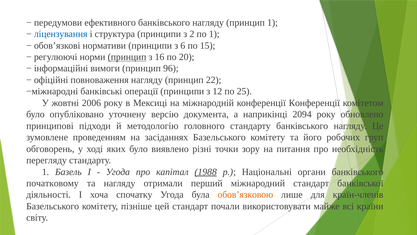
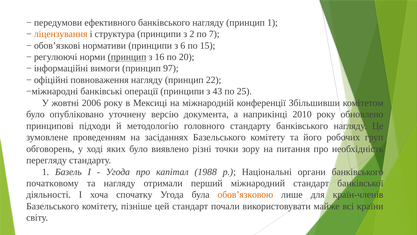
ліцензування colour: blue -> orange (61, 34)
по 1: 1 -> 7 (214, 34)
96: 96 -> 97 (171, 68)
12: 12 -> 43 (217, 91)
конференції Конференції: Конференції -> Збільшивши (314, 103)
2094: 2094 -> 2010 (302, 114)
1988 underline: present -> none (206, 172)
